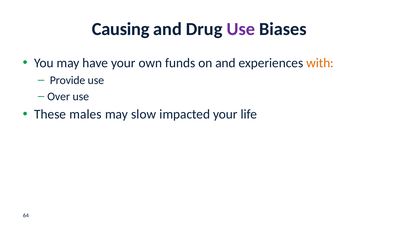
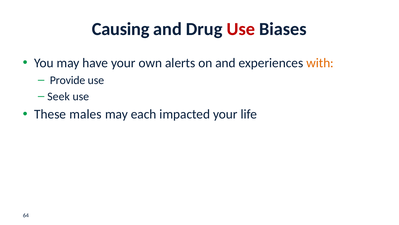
Use colour: purple -> red (241, 29)
funds: funds -> alerts (180, 63)
Over: Over -> Seek (59, 96)
slow: slow -> each (144, 114)
